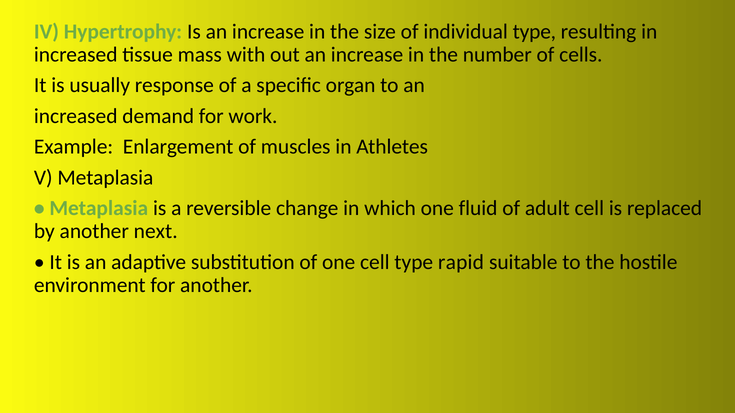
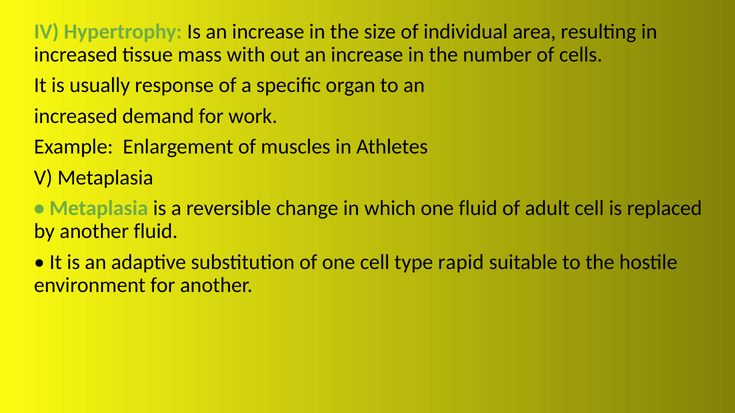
individual type: type -> area (534, 32)
another next: next -> fluid (156, 232)
